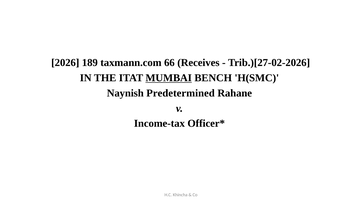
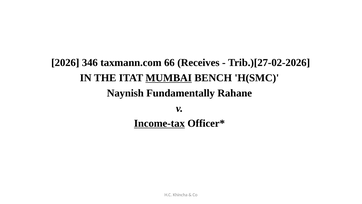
189: 189 -> 346 (90, 63)
Predetermined: Predetermined -> Fundamentally (181, 93)
Income-tax underline: none -> present (159, 123)
